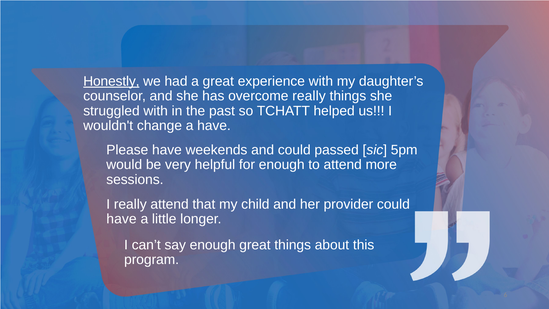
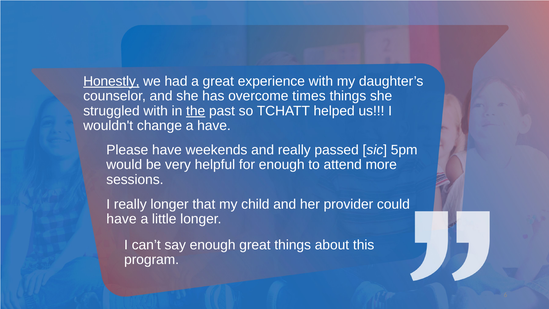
overcome really: really -> times (309, 96)
the underline: none -> present (196, 111)
and could: could -> really (294, 150)
really attend: attend -> longer (170, 204)
